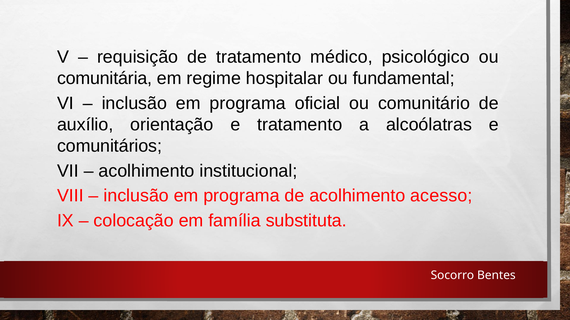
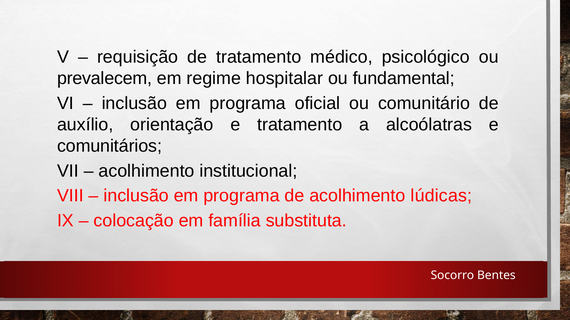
comunitária: comunitária -> prevalecem (105, 79)
acesso: acesso -> lúdicas (441, 196)
